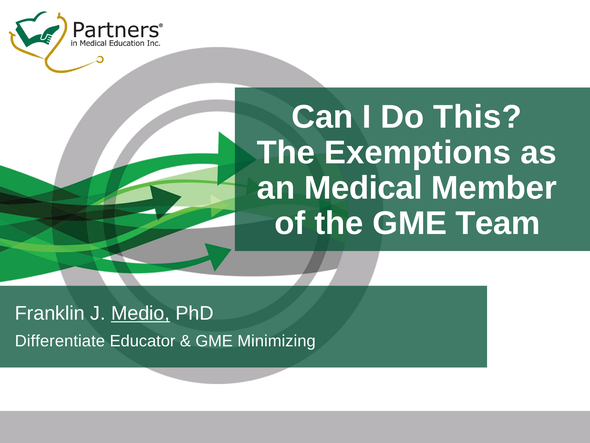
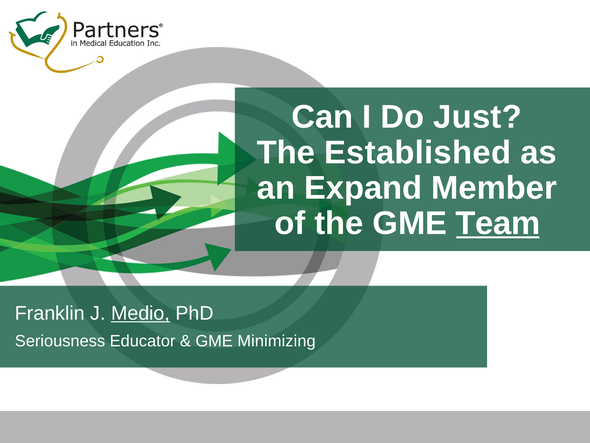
This: This -> Just (478, 117)
Exemptions: Exemptions -> Established (418, 152)
Medical: Medical -> Expand (363, 188)
Team underline: none -> present (498, 223)
Differentiate: Differentiate -> Seriousness (60, 341)
